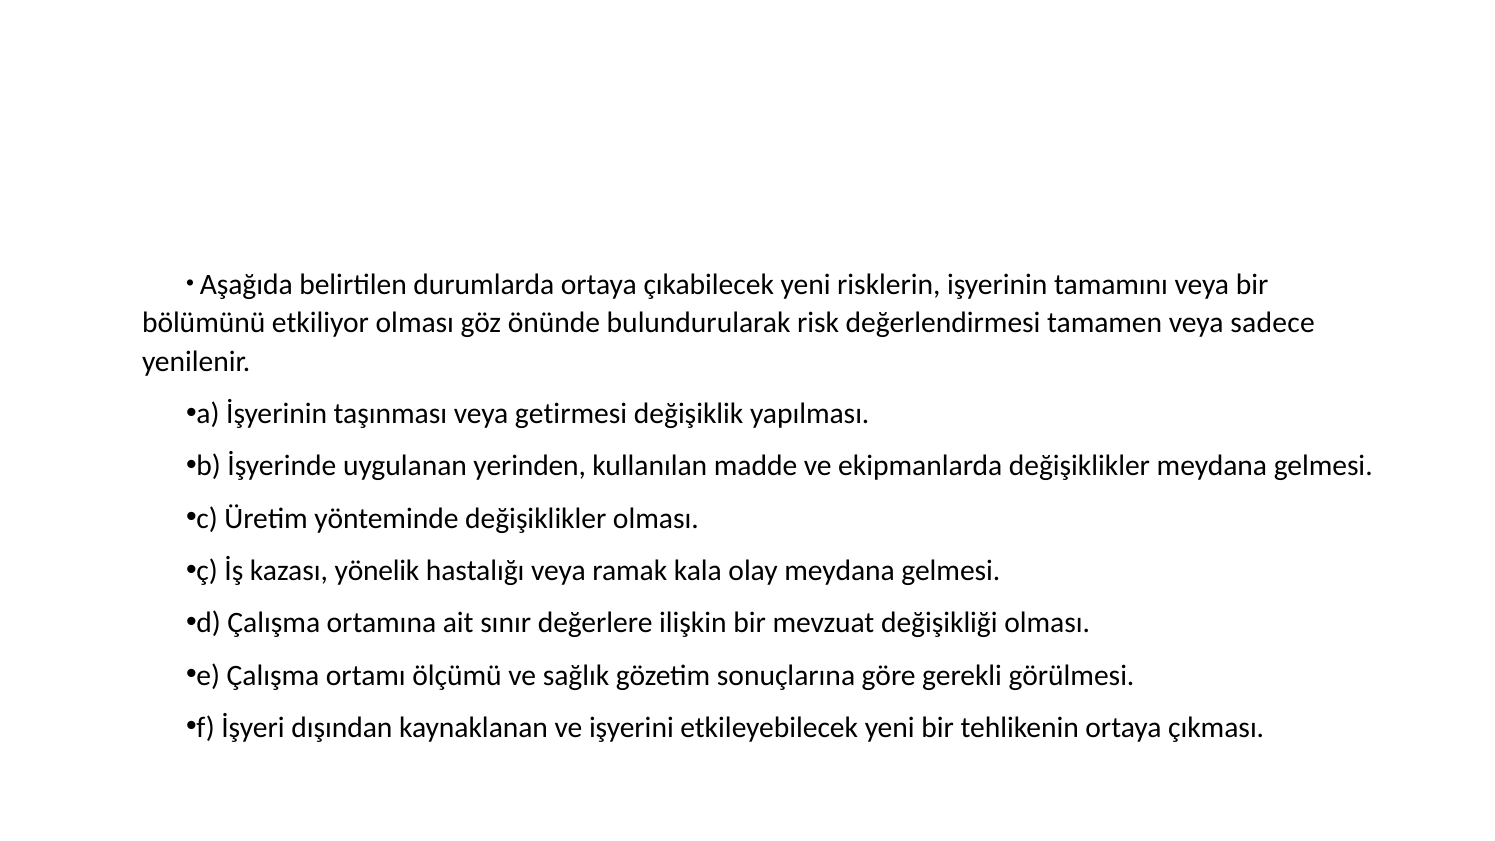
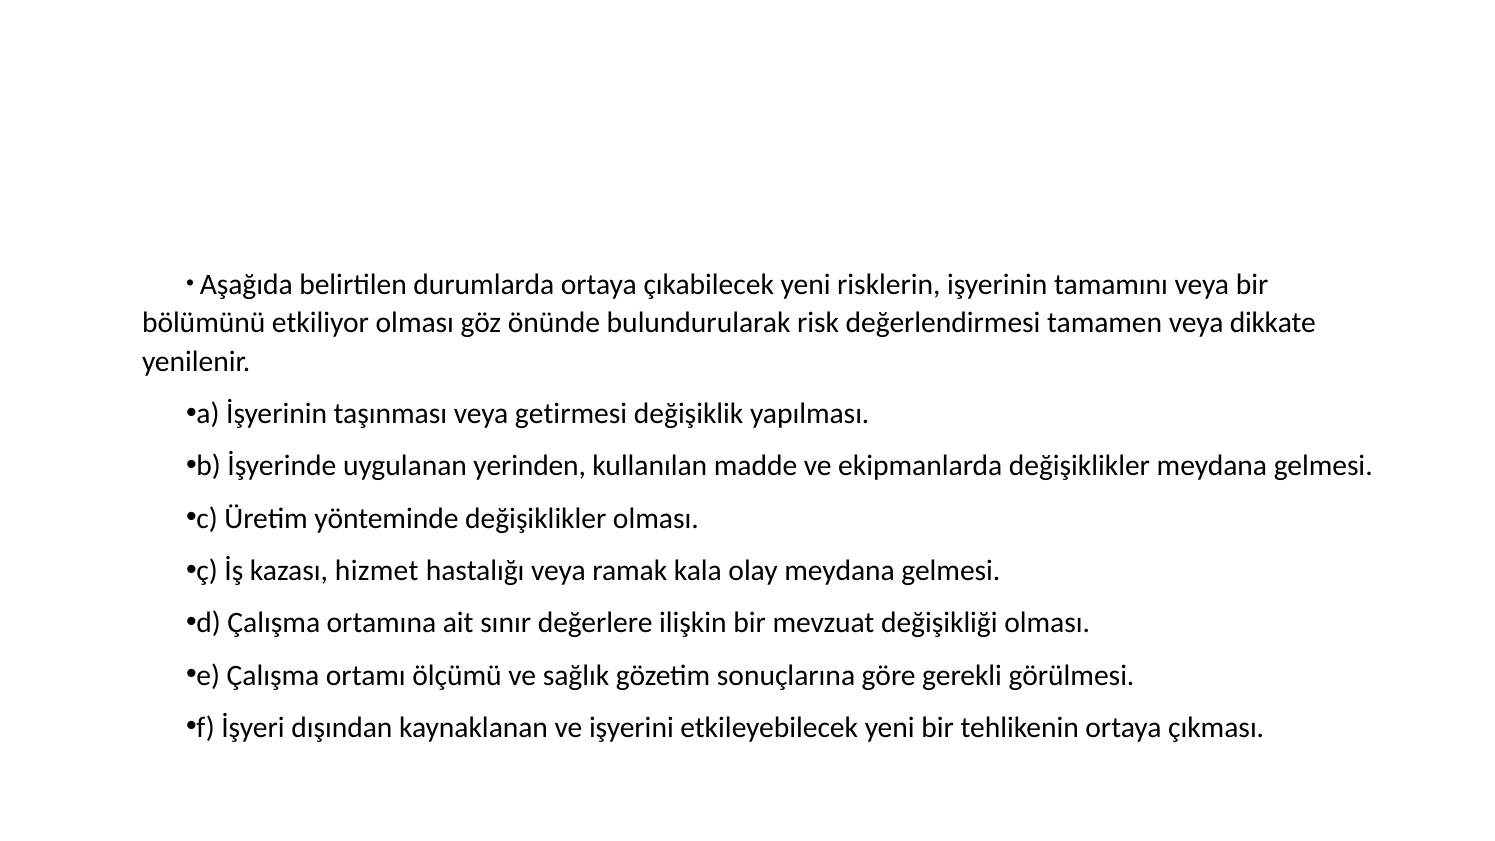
sadece: sadece -> dikkate (1273, 323)
yönelik: yönelik -> hizmet (377, 571)
